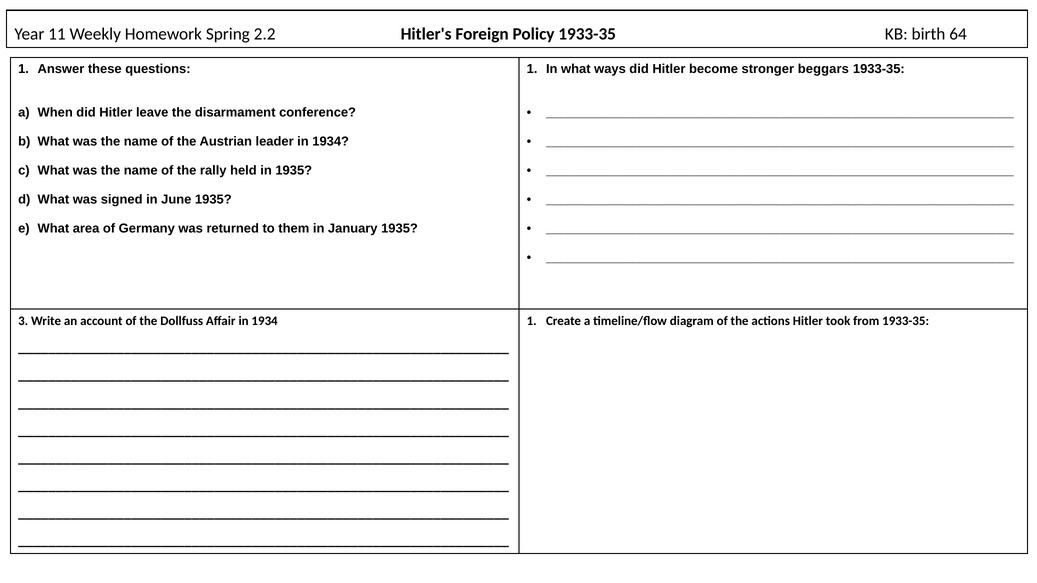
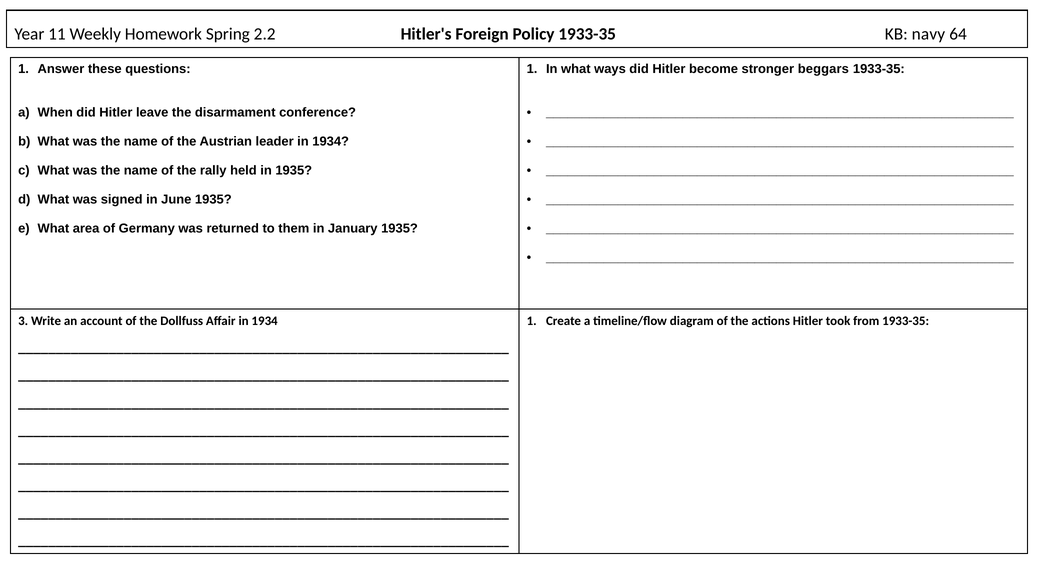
birth: birth -> navy (928, 34)
